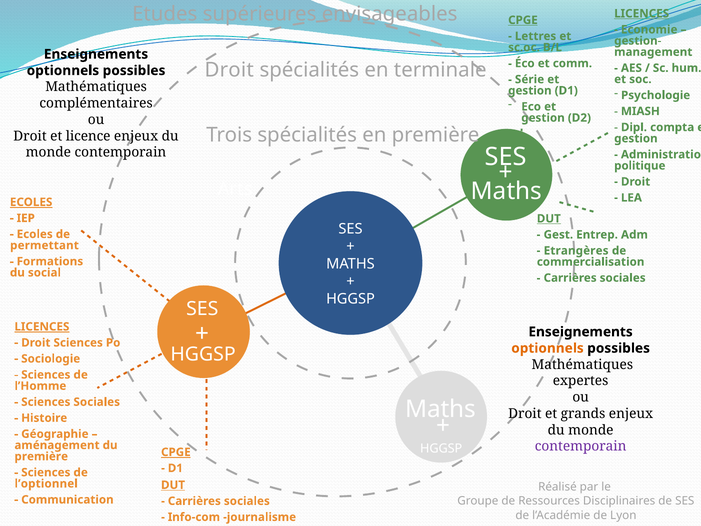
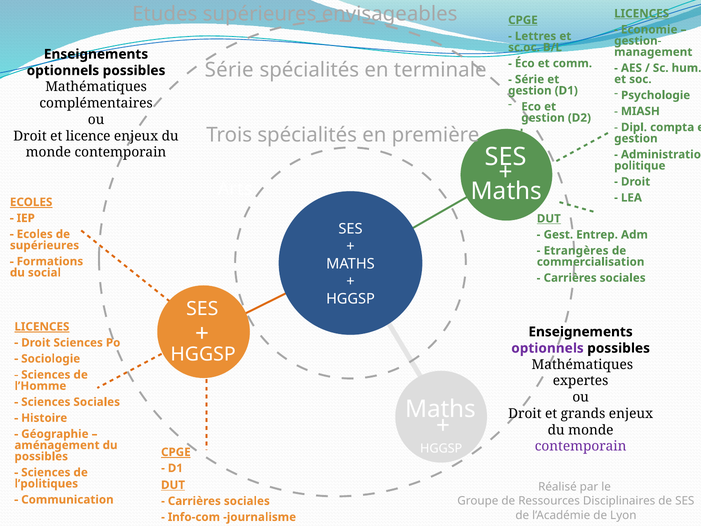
Droit: Droit -> Série (229, 70)
permettant: permettant -> supérieures (45, 245)
optionnels colour: orange -> purple (547, 348)
première: première -> possibles (41, 456)
l’optionnel: l’optionnel -> l’politiques (46, 483)
